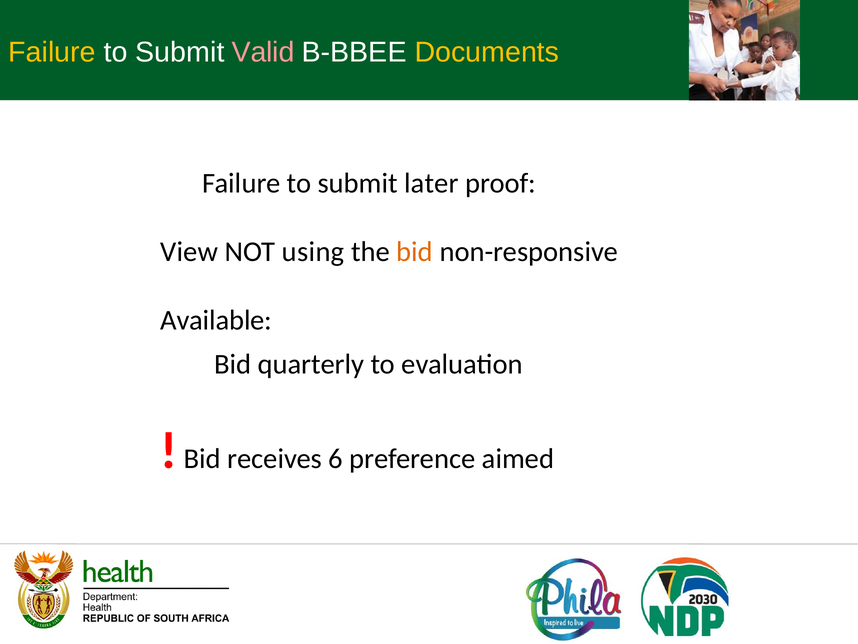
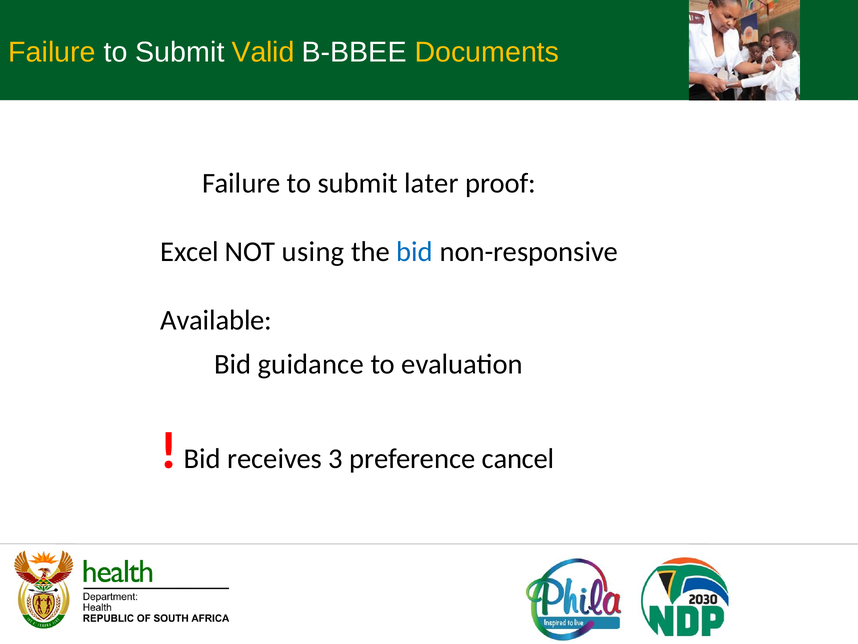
Valid colour: pink -> yellow (263, 52)
View: View -> Excel (190, 252)
bid colour: orange -> blue (415, 252)
quarterly: quarterly -> guidance (311, 364)
6: 6 -> 3 (336, 458)
aimed: aimed -> cancel (518, 458)
